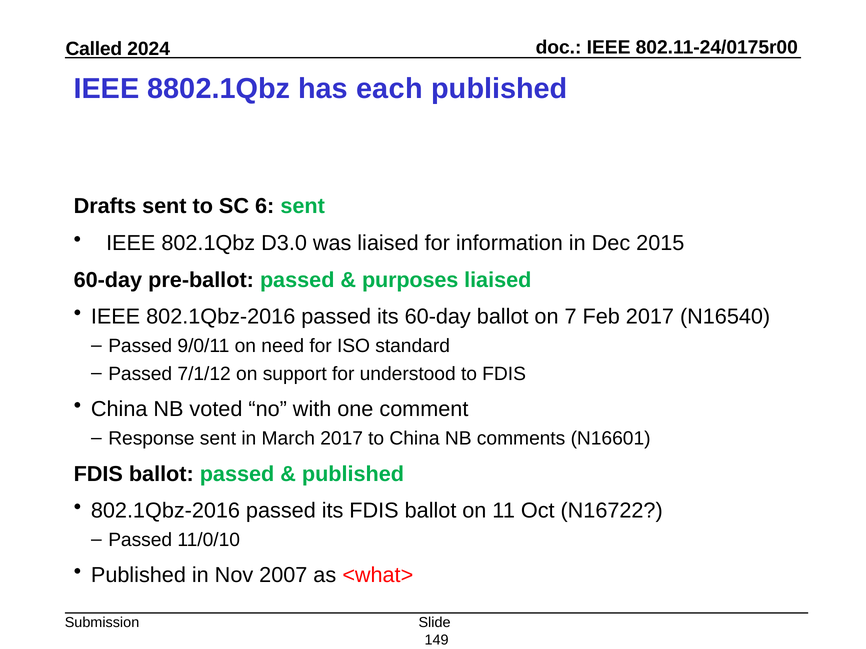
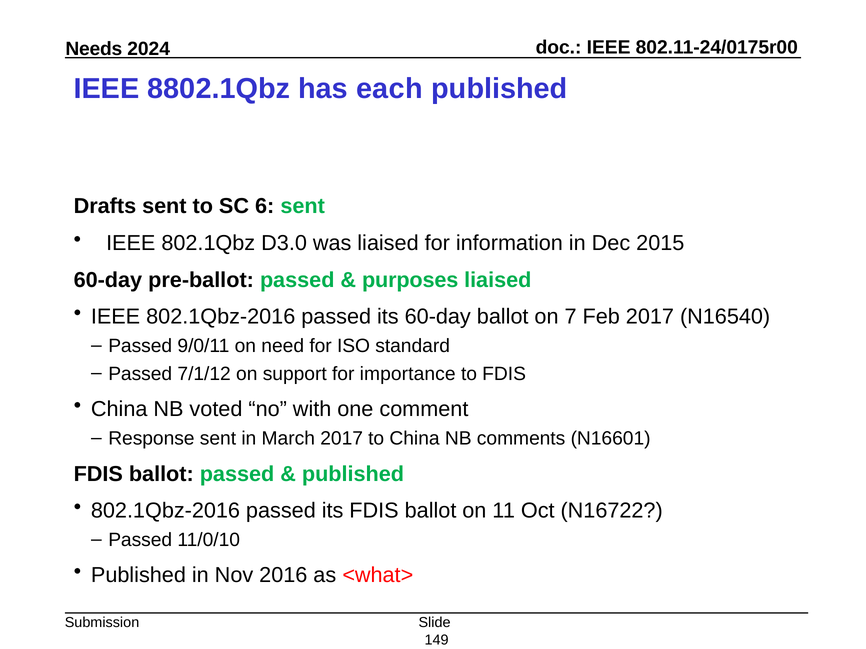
Called: Called -> Needs (94, 49)
understood: understood -> importance (408, 374)
2007: 2007 -> 2016 (283, 576)
